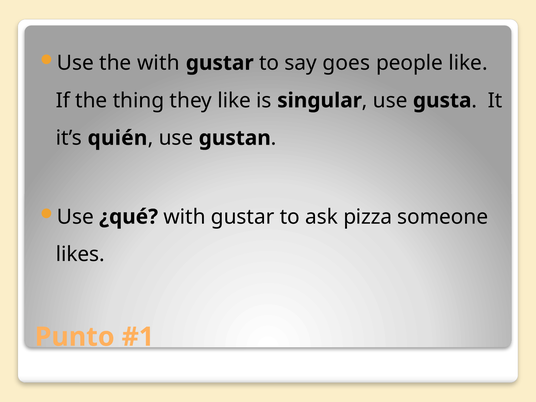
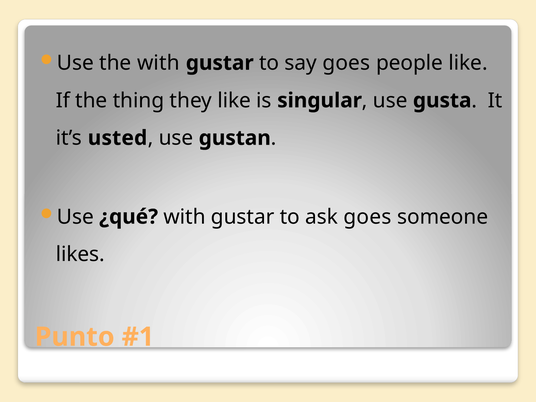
quién: quién -> usted (117, 138)
ask pizza: pizza -> goes (368, 217)
